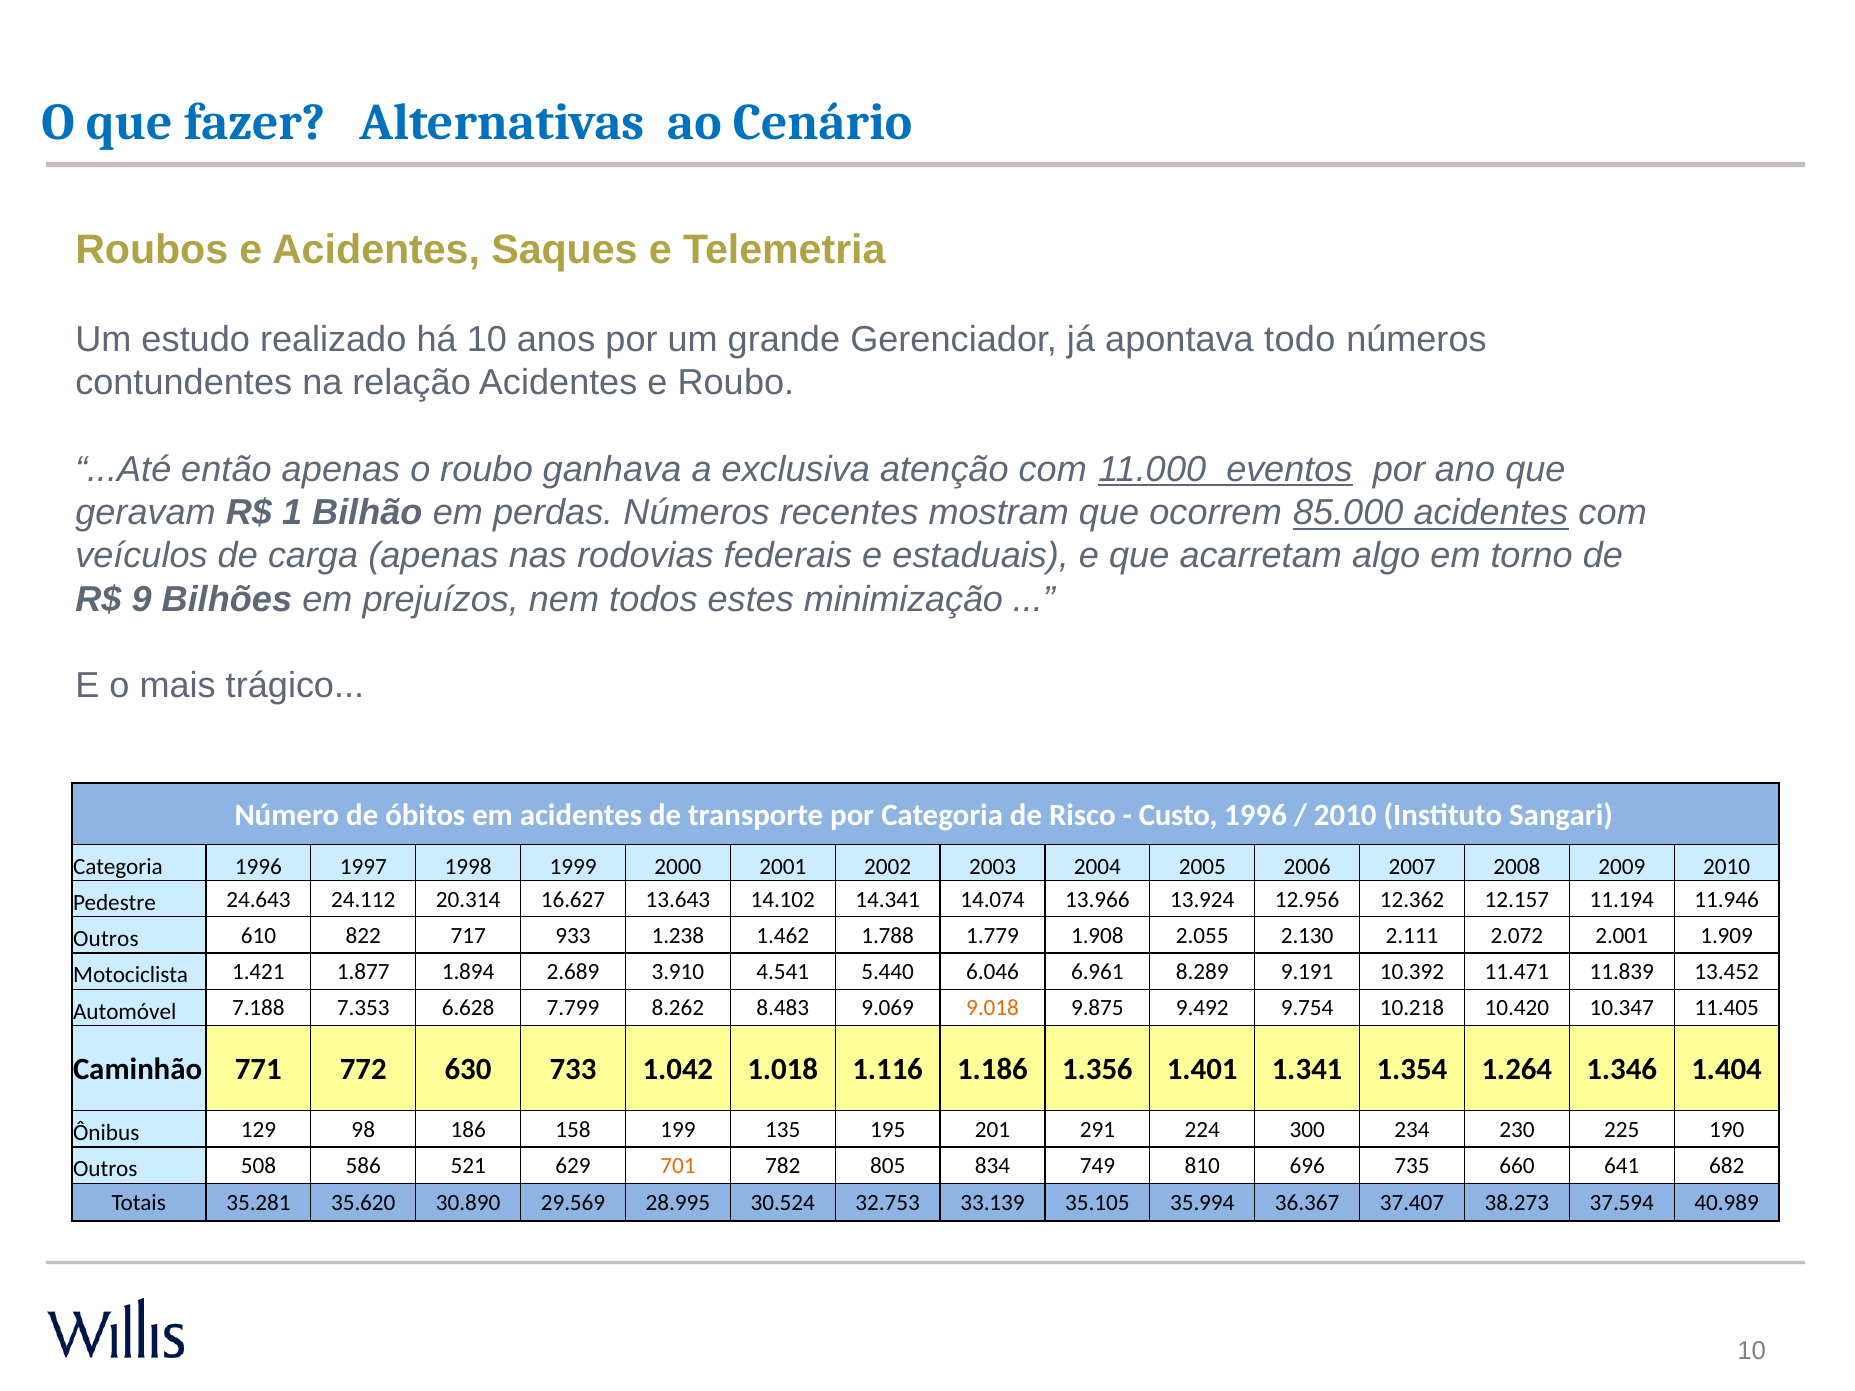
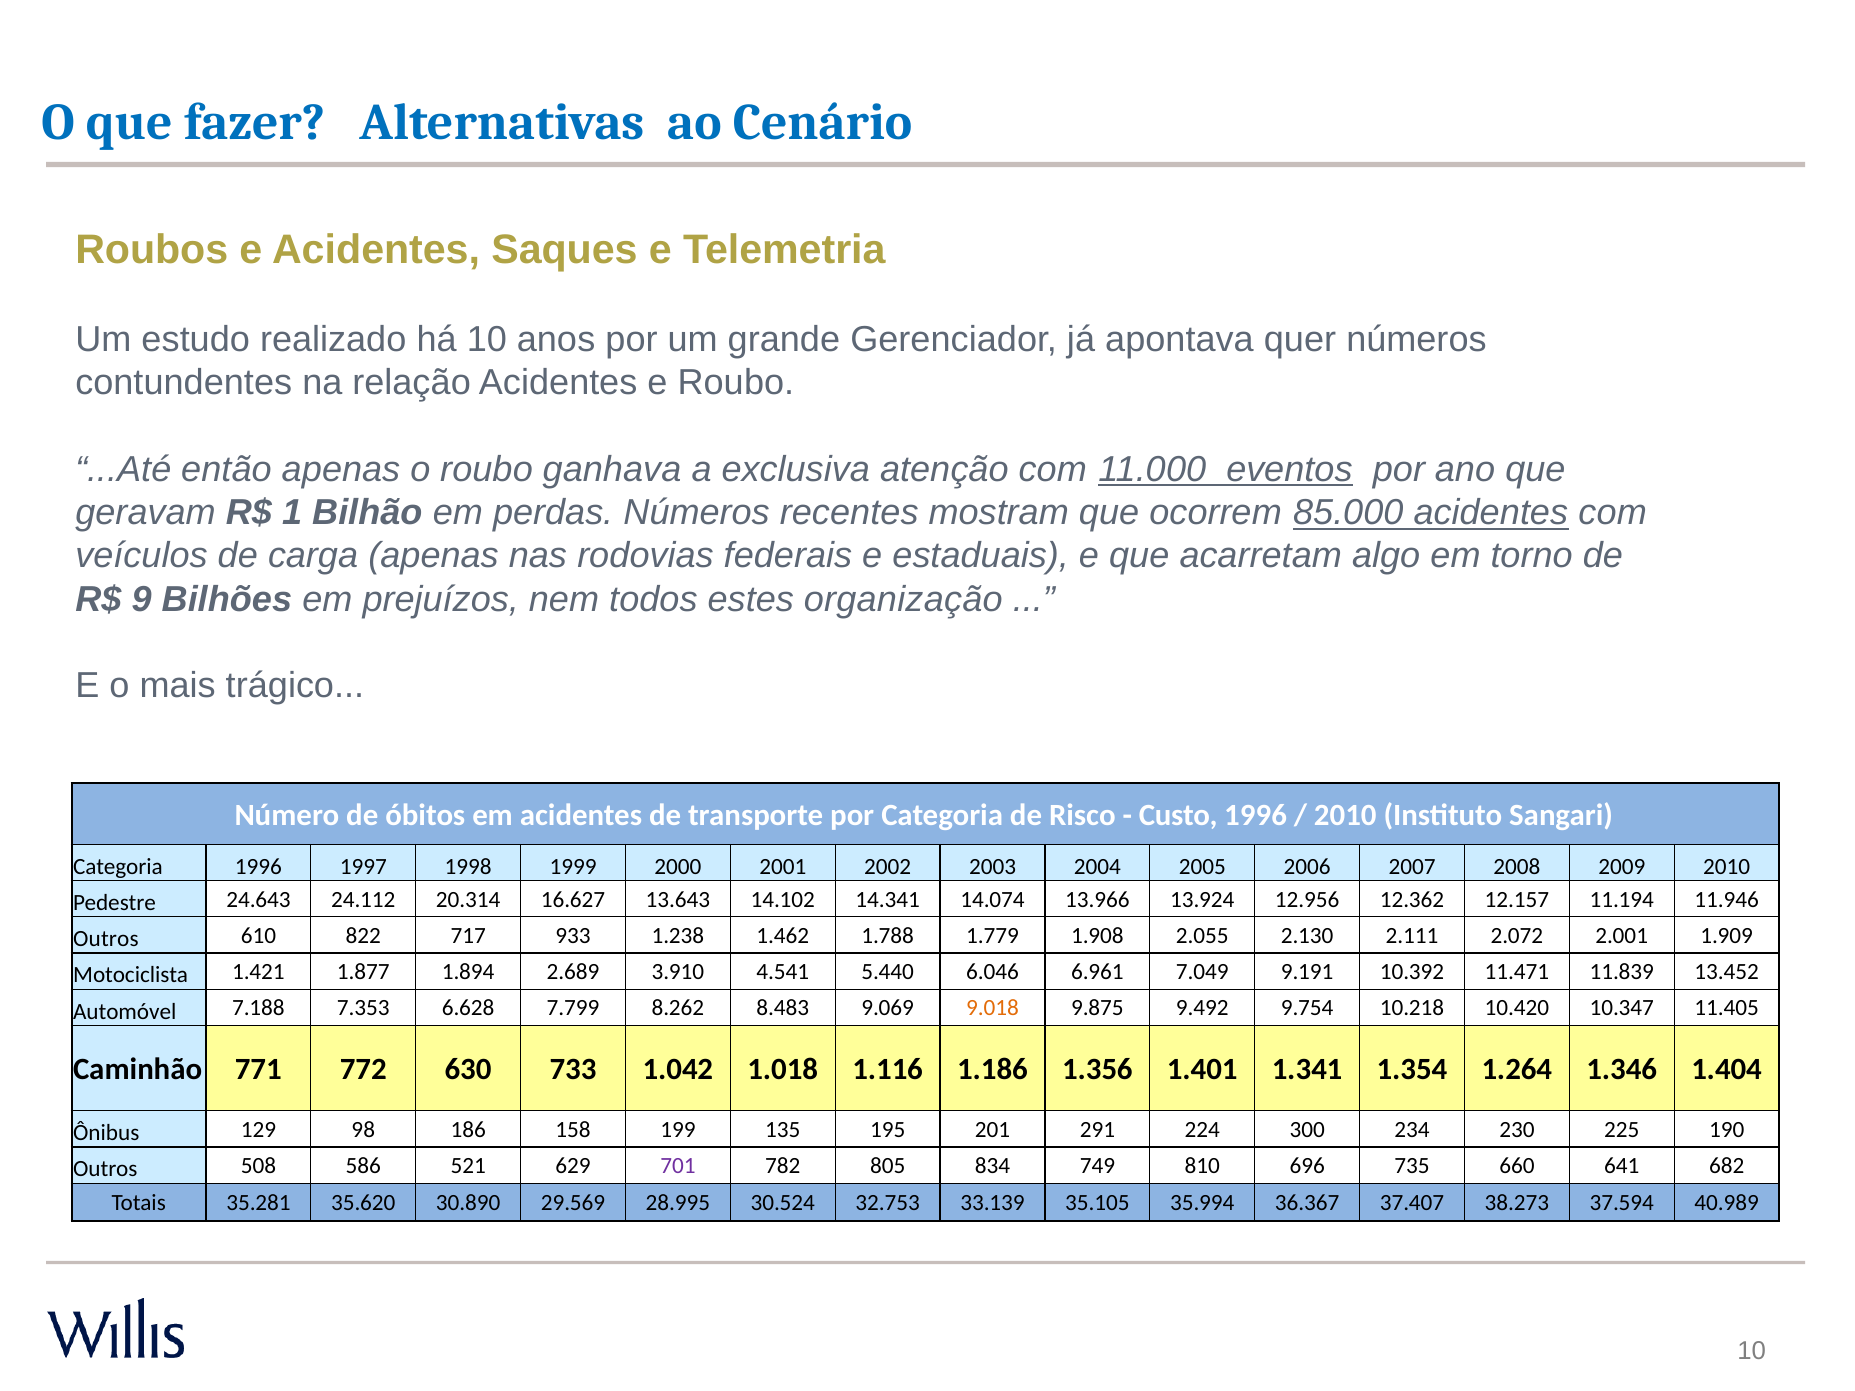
todo: todo -> quer (1300, 340)
minimização: minimização -> organização (903, 599)
8.289: 8.289 -> 7.049 (1202, 972)
701 colour: orange -> purple (678, 1166)
